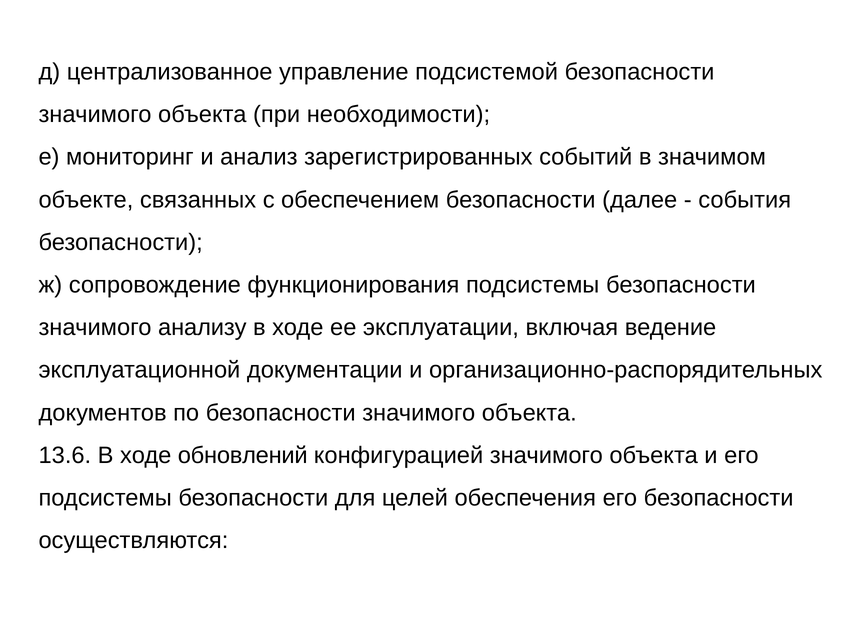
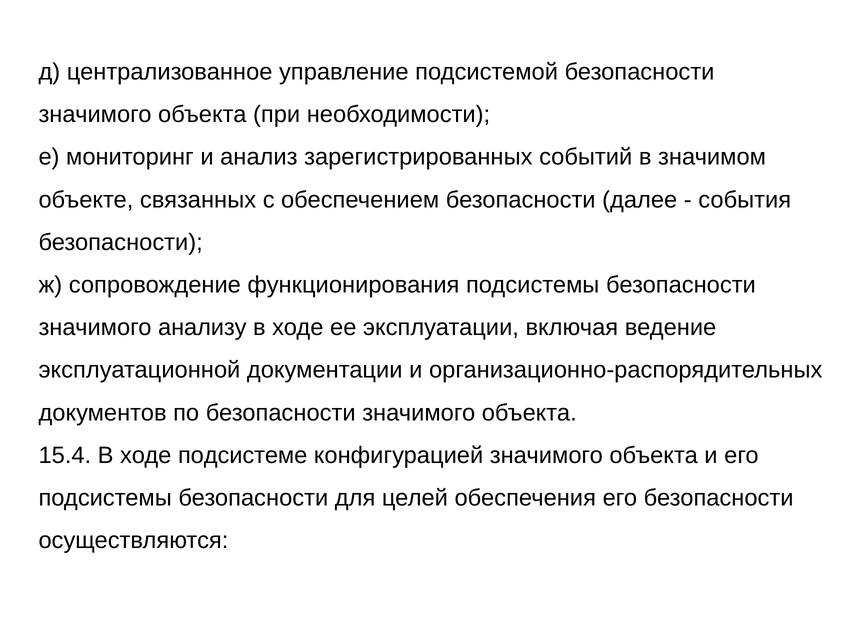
13.6: 13.6 -> 15.4 (65, 455)
обновлений: обновлений -> подсистеме (243, 455)
